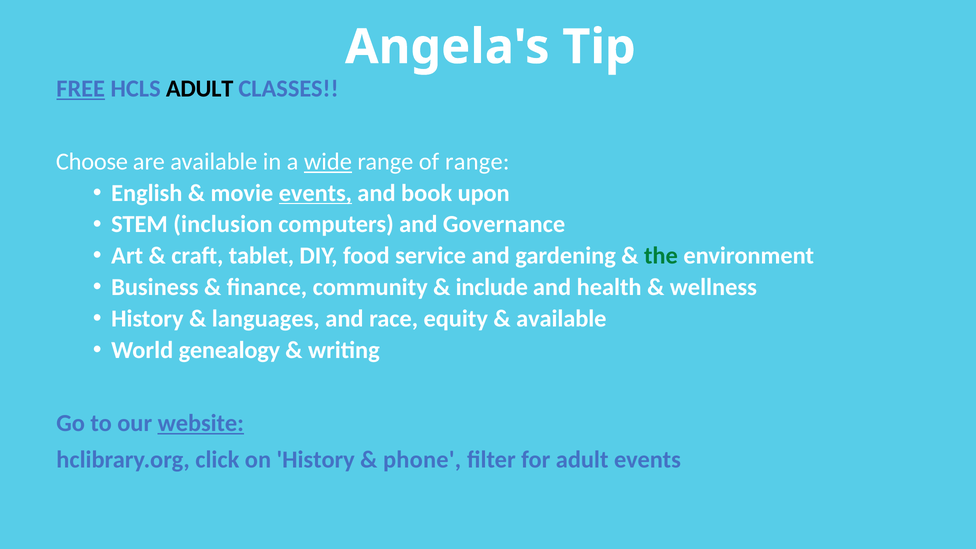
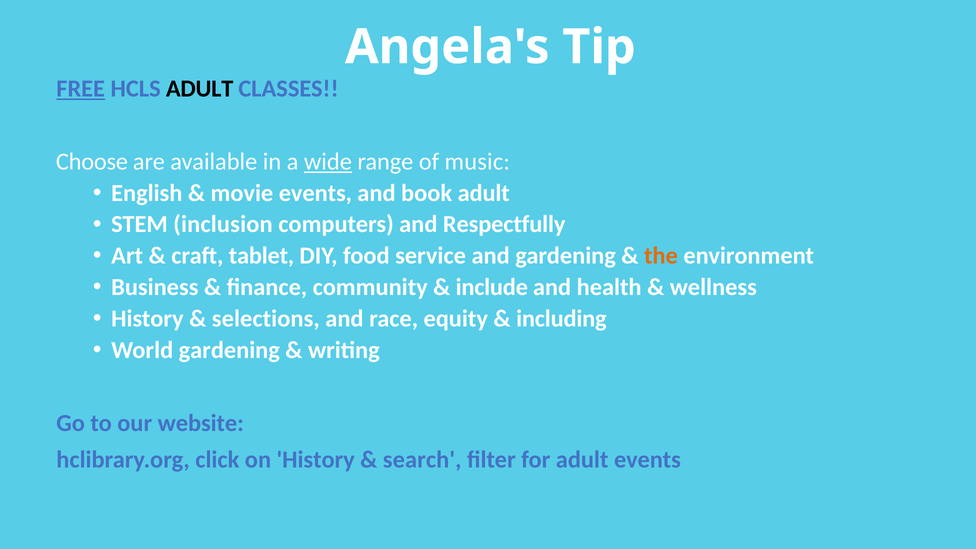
of range: range -> music (477, 162)
events underline: present -> none (315, 193)
book upon: upon -> adult (484, 193)
Governance: Governance -> Respectfully (504, 224)
the colour: green -> orange (661, 256)
languages: languages -> selections (266, 319)
available: available -> including (561, 319)
World genealogy: genealogy -> gardening (229, 350)
website underline: present -> none (201, 423)
phone: phone -> search (422, 460)
